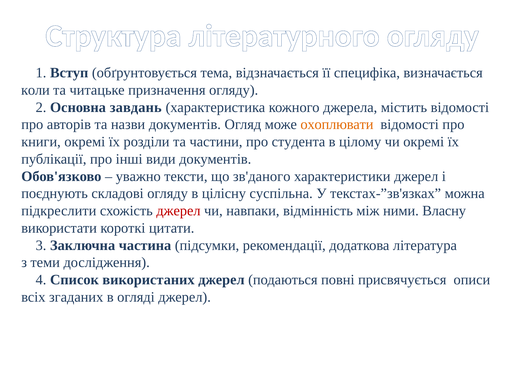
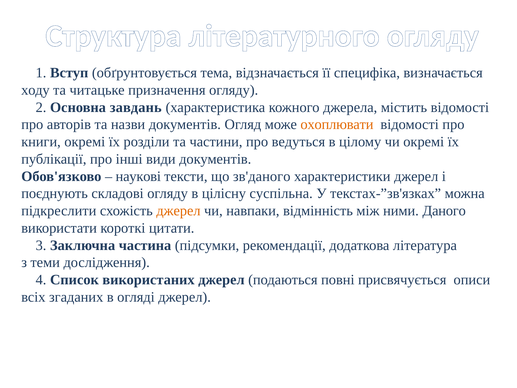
коли: коли -> ходу (35, 90)
студента: студента -> ведуться (298, 142)
уважно: уважно -> наукові (138, 176)
джерел colour: red -> orange (178, 211)
Власну: Власну -> Даного (444, 211)
